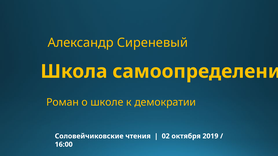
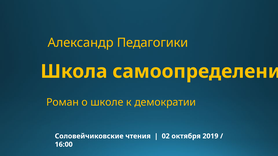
Сиреневый: Сиреневый -> Педагогики (153, 43)
